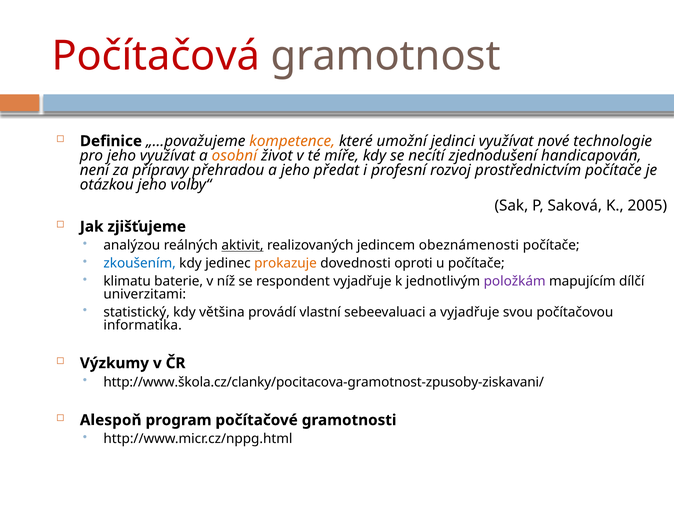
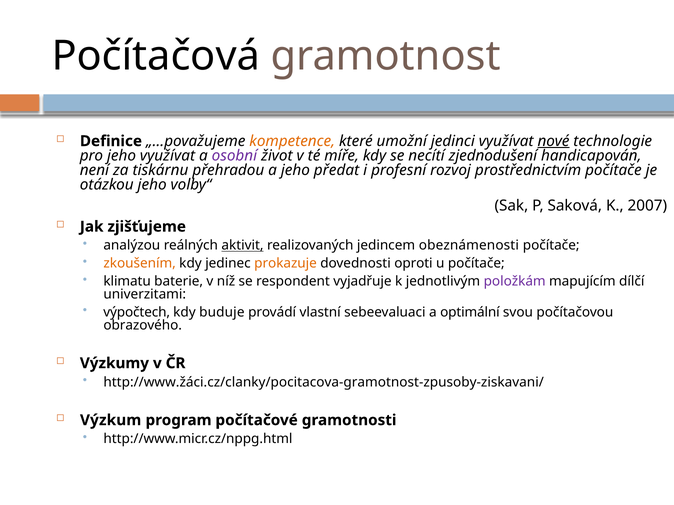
Počítačová colour: red -> black (156, 56)
nové underline: none -> present (553, 141)
osobní colour: orange -> purple (234, 156)
přípravy: přípravy -> tiskárnu (160, 170)
2005: 2005 -> 2007 (647, 206)
zkoušením colour: blue -> orange (140, 264)
statistický: statistický -> výpočtech (137, 312)
většina: většina -> buduje (222, 312)
a vyjadřuje: vyjadřuje -> optimální (470, 312)
informatika: informatika -> obrazového (143, 325)
http://www.škola.cz/clanky/pocitacova-gramotnost-zpusoby-ziskavani/: http://www.škola.cz/clanky/pocitacova-gramotnost-zpusoby-ziskavani/ -> http://www.žáci.cz/clanky/pocitacova-gramotnost-zpusoby-ziskavani/ (324, 382)
Alespoň: Alespoň -> Výzkum (111, 421)
